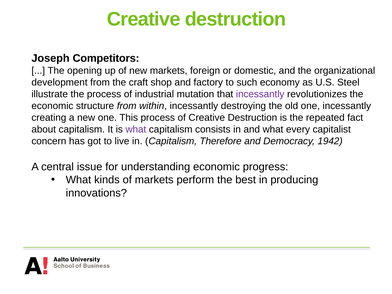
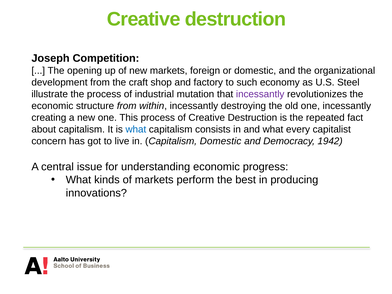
Competitors: Competitors -> Competition (106, 58)
what colour: purple -> blue (136, 129)
Capitalism Therefore: Therefore -> Domestic (221, 141)
